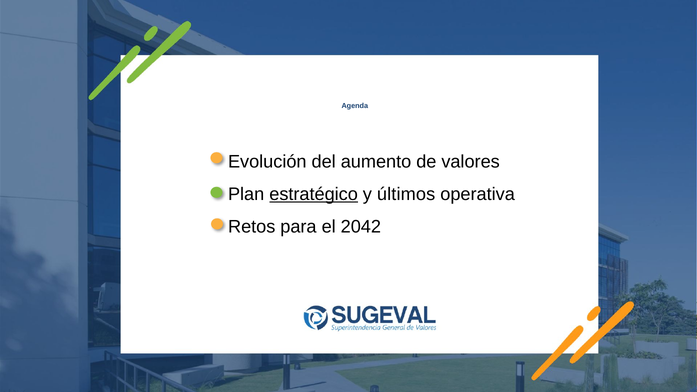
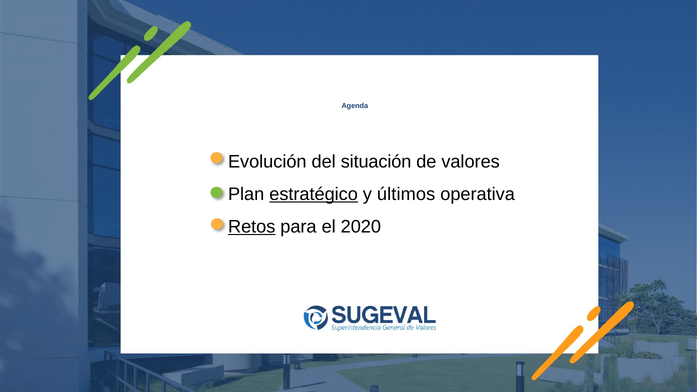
aumento: aumento -> situación (376, 162)
Retos underline: none -> present (252, 227)
2042: 2042 -> 2020 (361, 227)
